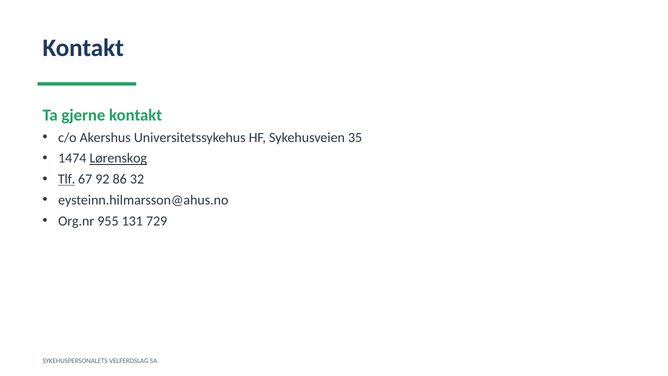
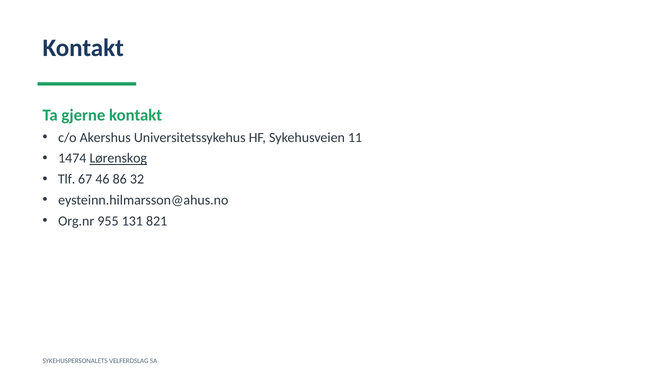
35: 35 -> 11 (355, 137)
Tlf underline: present -> none (67, 179)
92: 92 -> 46 (102, 179)
729: 729 -> 821 (157, 221)
